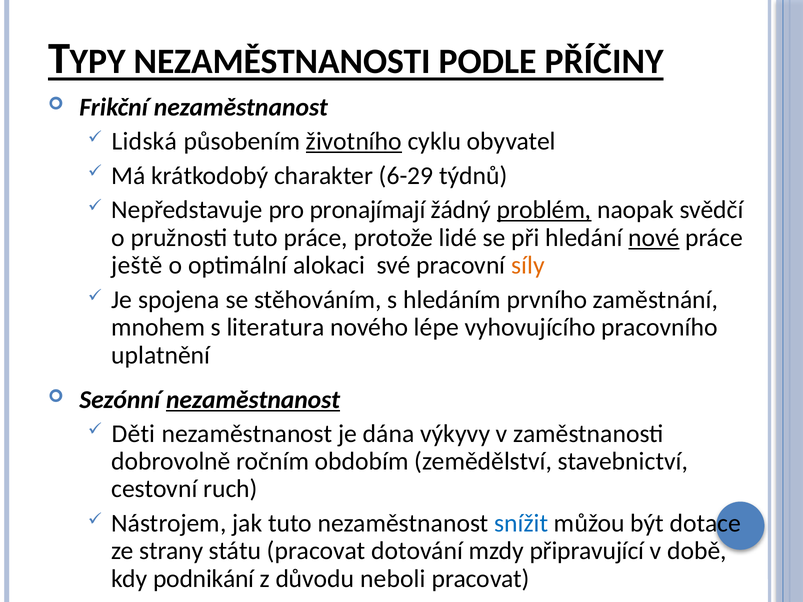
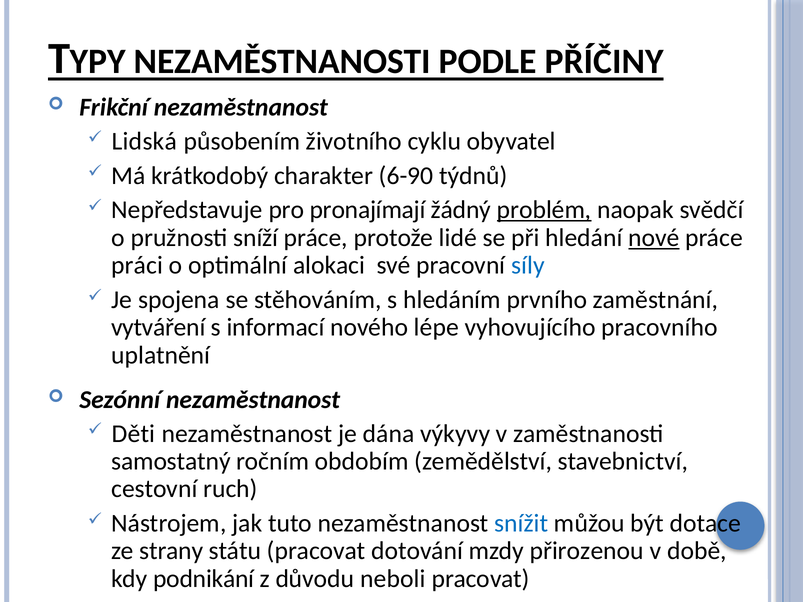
životního underline: present -> none (354, 141)
6-29: 6-29 -> 6-90 (406, 176)
pružnosti tuto: tuto -> sníží (256, 238)
ještě: ještě -> práci (137, 265)
síly colour: orange -> blue (528, 265)
mnohem: mnohem -> vytváření (158, 328)
literatura: literatura -> informací (276, 328)
nezaměstnanost underline: present -> none (253, 400)
dobrovolně: dobrovolně -> samostatný (171, 461)
připravující: připravující -> přirozenou (587, 551)
